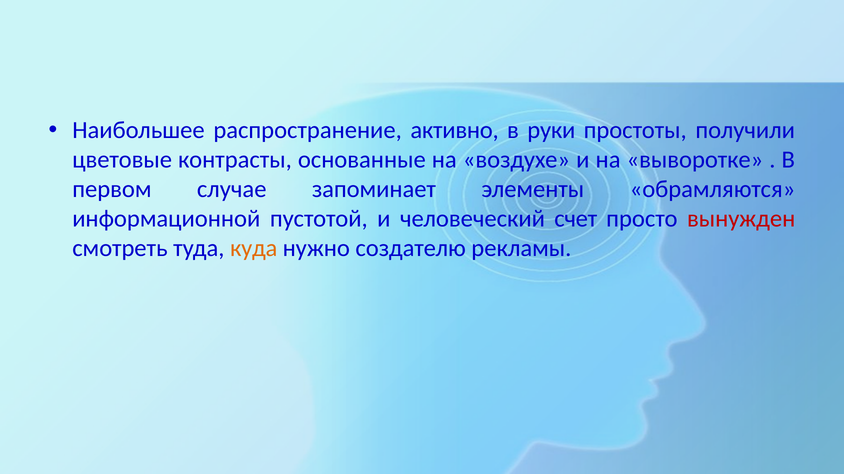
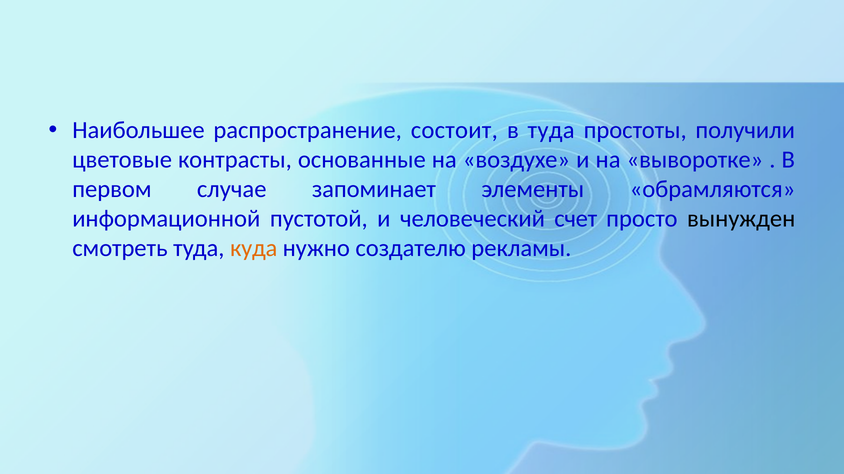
активно: активно -> состоит (454, 130)
в руки: руки -> туда (551, 130)
вынужден colour: red -> black (741, 219)
